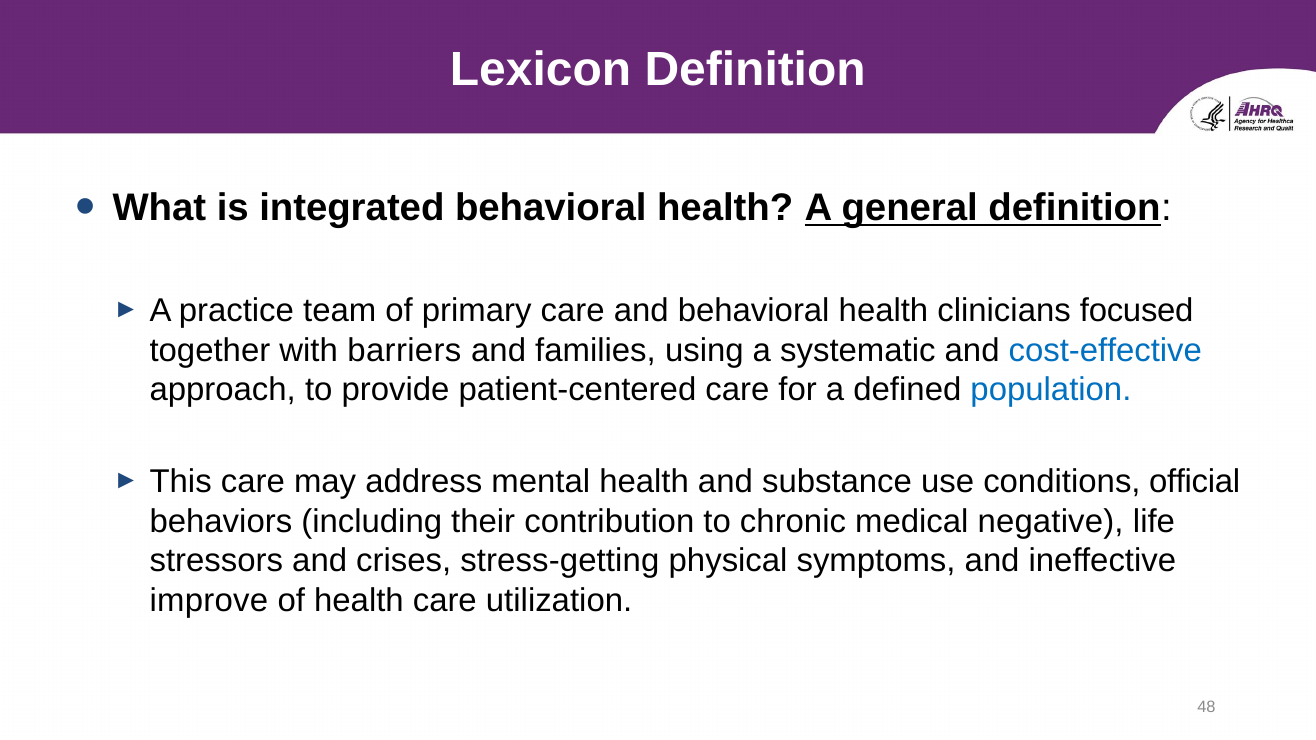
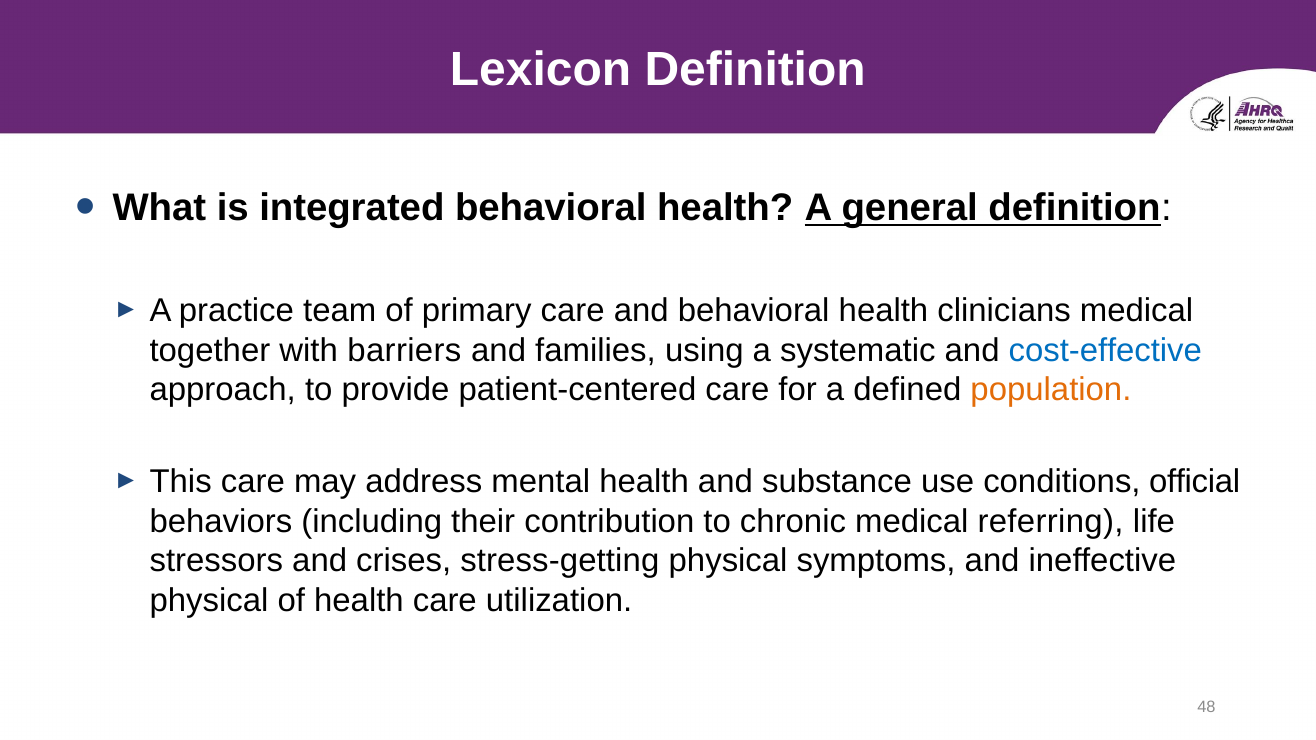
clinicians focused: focused -> medical (1137, 311)
population colour: blue -> orange (1051, 390)
negative: negative -> referring (1051, 521)
improve: improve -> physical (209, 600)
